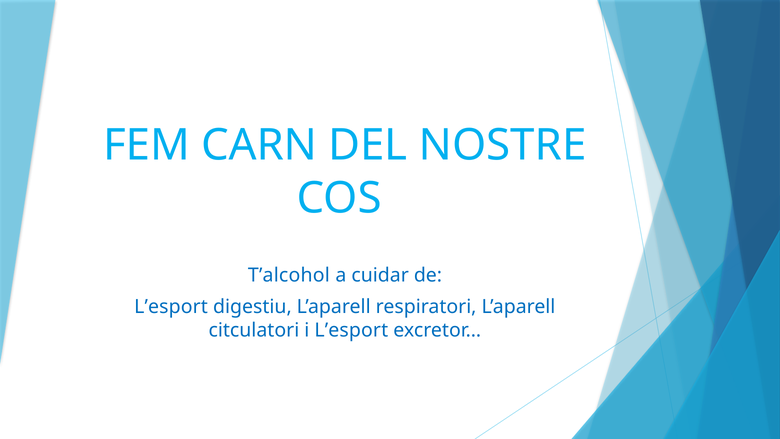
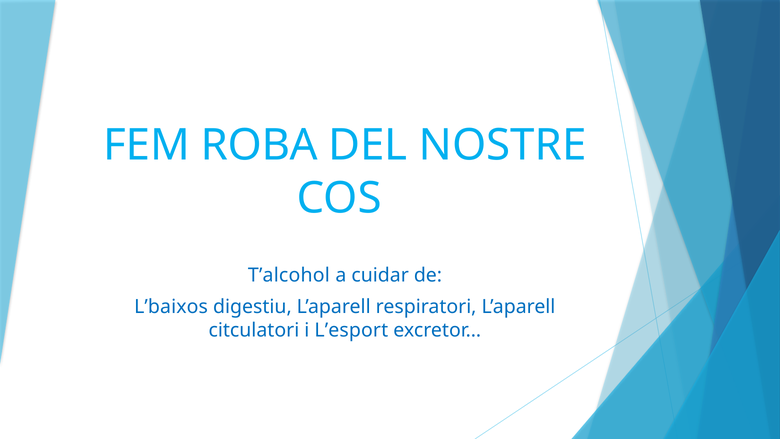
CARN: CARN -> ROBA (259, 145)
L’esport: L’esport -> L’baixos (171, 307)
